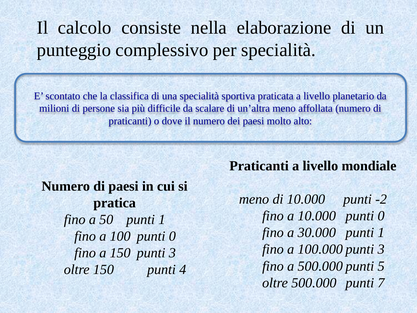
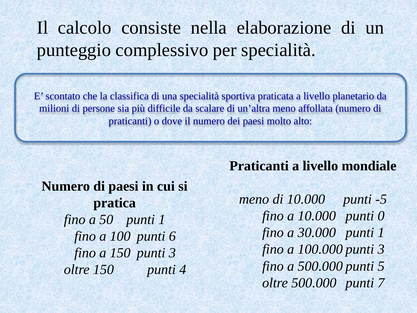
-2: -2 -> -5 (381, 199)
100 punti 0: 0 -> 6 (172, 236)
